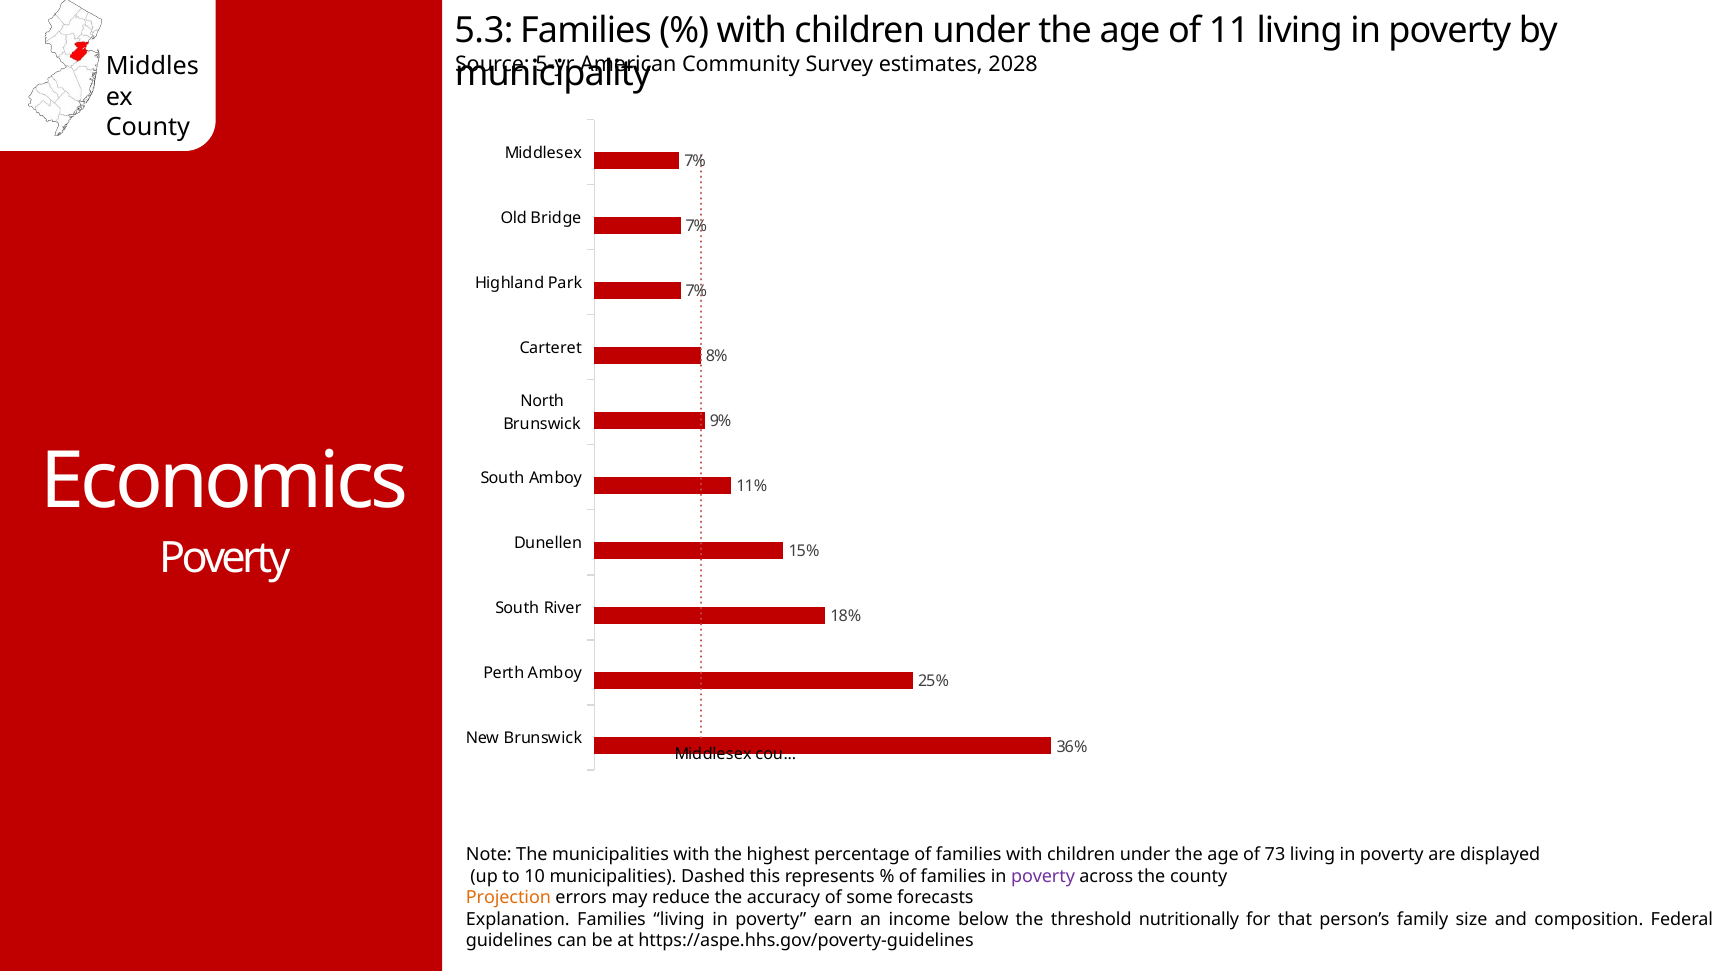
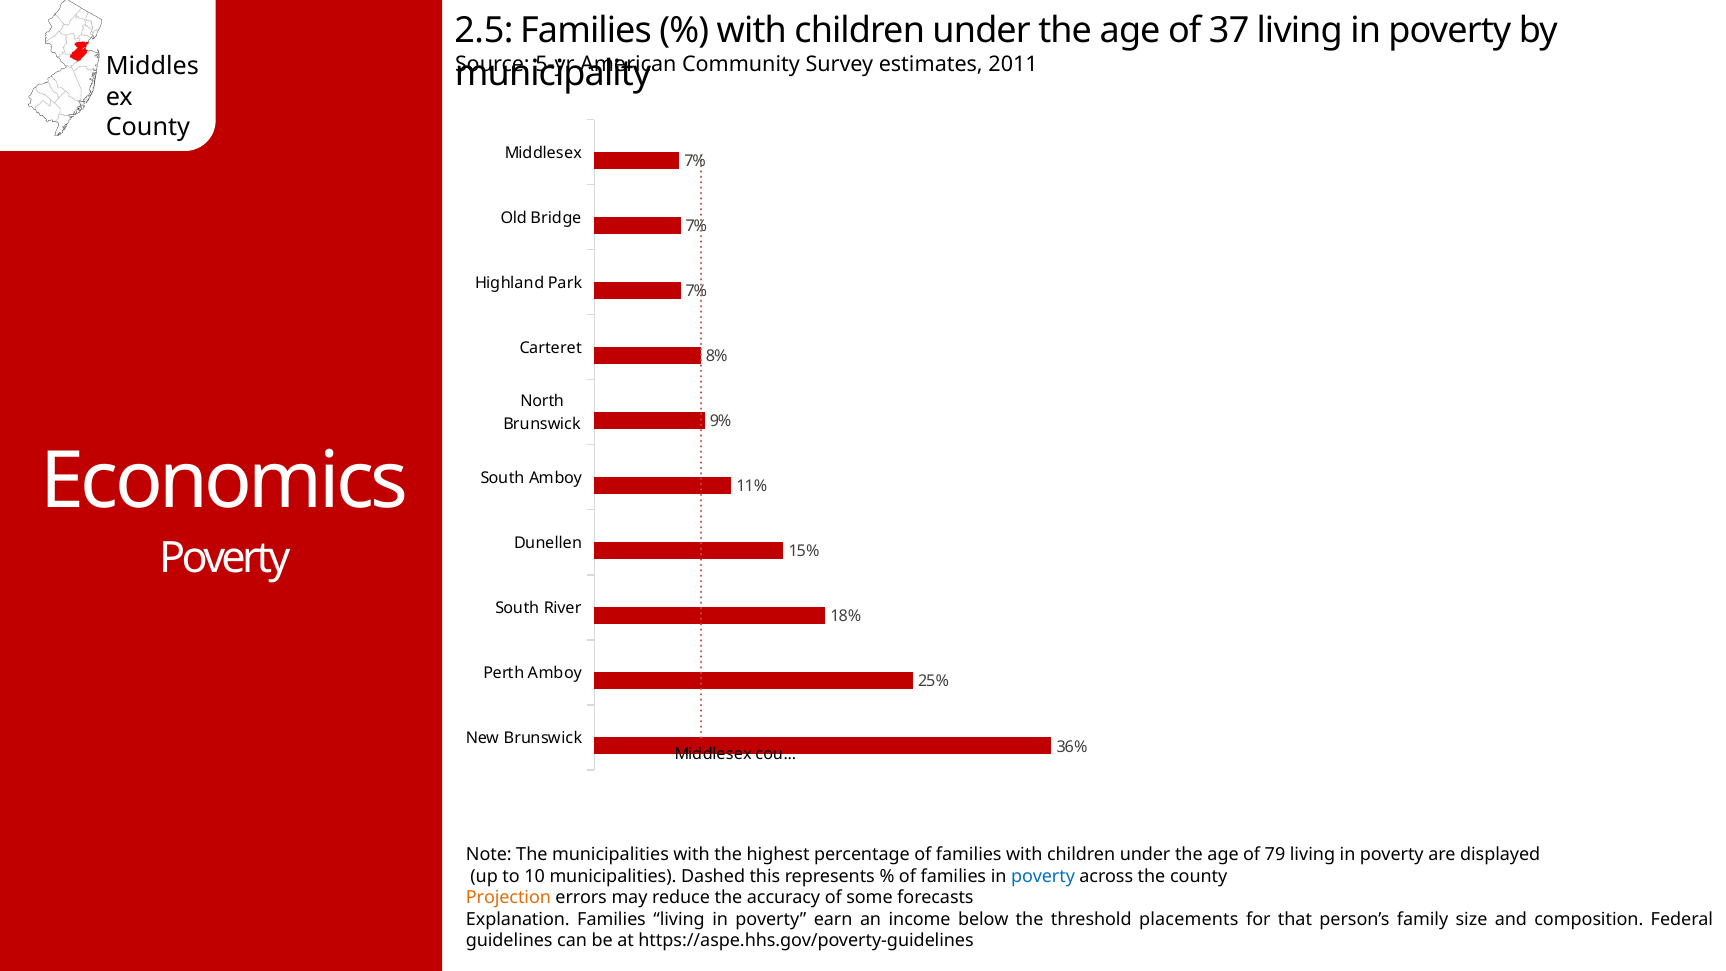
5.3: 5.3 -> 2.5 (484, 30)
11: 11 -> 37 (1229, 30)
2028: 2028 -> 2011 (1013, 64)
73: 73 -> 79 (1275, 854)
poverty colour: purple -> blue (1043, 876)
nutritionally: nutritionally -> placements (1189, 919)
